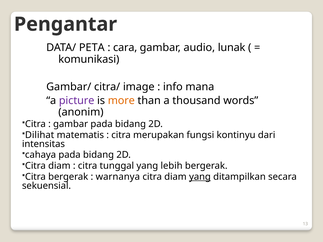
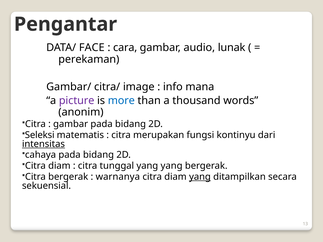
PETA: PETA -> FACE (92, 48)
komunikasi: komunikasi -> perekaman (89, 59)
more colour: orange -> blue (121, 101)
Dilihat: Dilihat -> Seleksi (40, 135)
intensitas underline: none -> present (43, 144)
yang lebih: lebih -> yang (172, 166)
